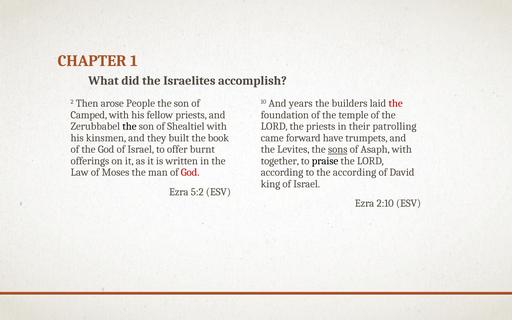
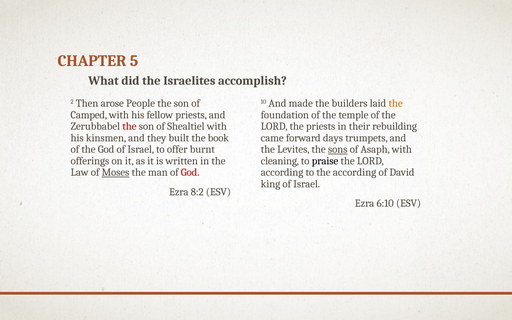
1: 1 -> 5 (134, 61)
years: years -> made (301, 103)
the colour: red -> orange (396, 103)
the colour: black -> red (129, 126)
patrolling: patrolling -> rebuilding (395, 126)
have: have -> days (333, 138)
together: together -> cleaning (280, 161)
Moses underline: none -> present (115, 172)
5:2: 5:2 -> 8:2 (197, 192)
2:10: 2:10 -> 6:10 (385, 203)
